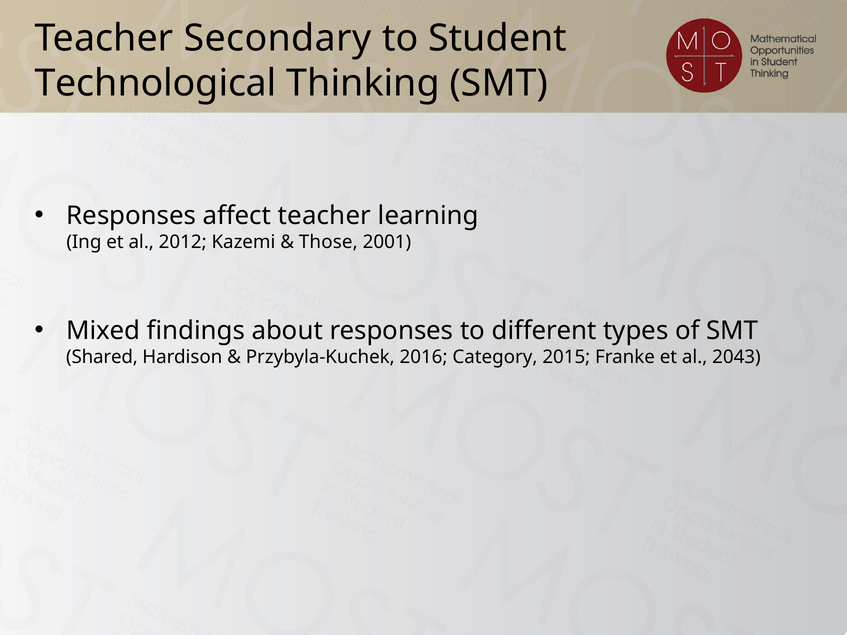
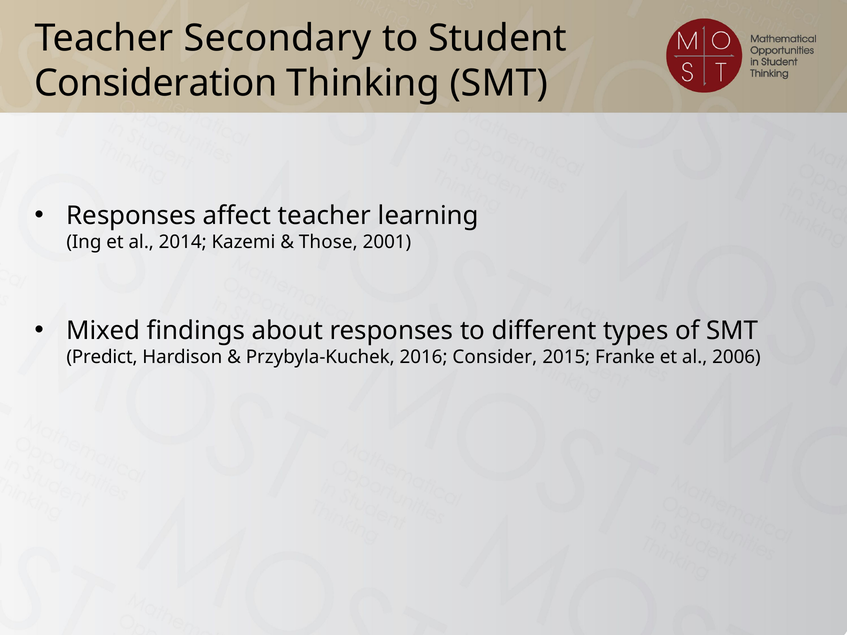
Technological: Technological -> Consideration (156, 83)
2012: 2012 -> 2014 (183, 242)
Shared: Shared -> Predict (102, 357)
Category: Category -> Consider (495, 357)
2043: 2043 -> 2006 (736, 357)
